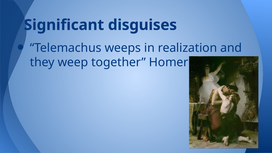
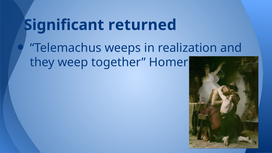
disguises: disguises -> returned (142, 25)
